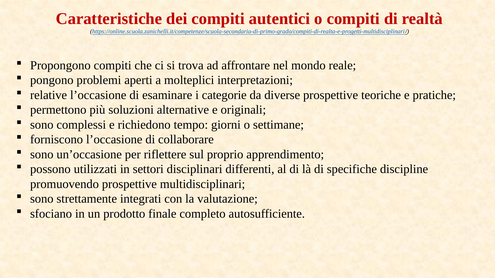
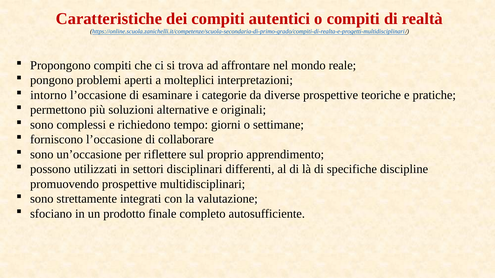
relative: relative -> intorno (49, 95)
